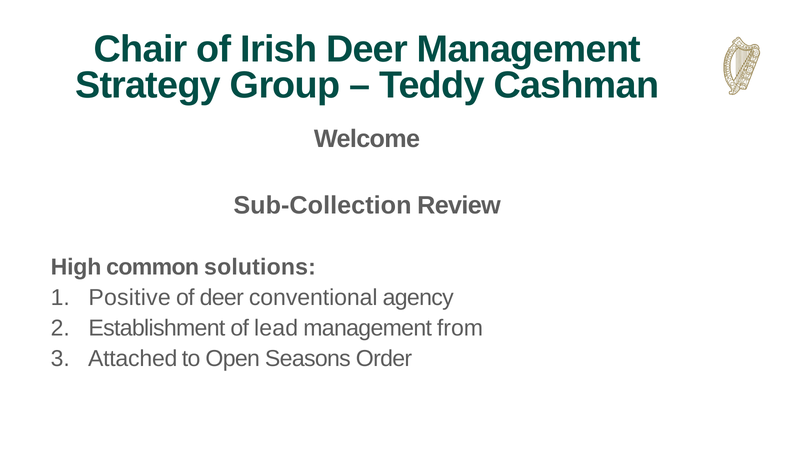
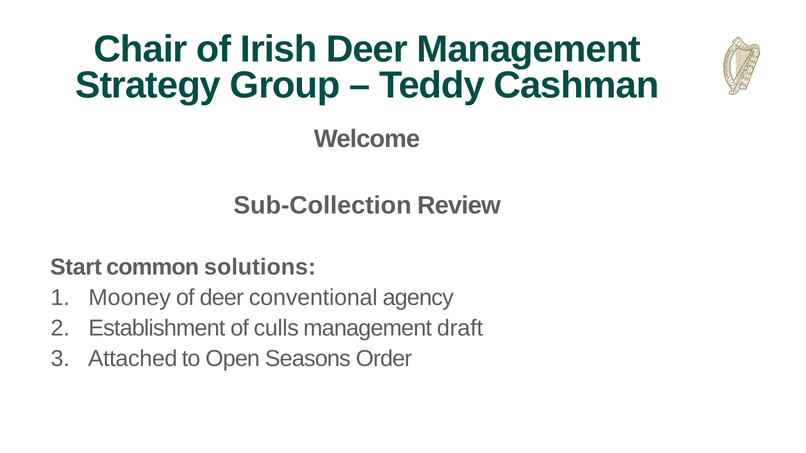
High: High -> Start (76, 267)
Positive: Positive -> Mooney (130, 298)
lead: lead -> culls (276, 328)
from: from -> draft (460, 328)
